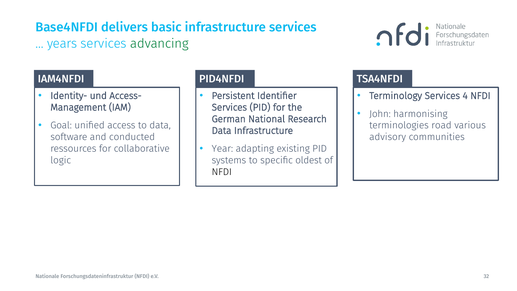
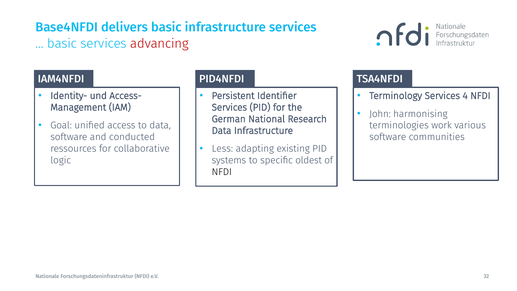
years: years -> basic (62, 43)
advancing colour: green -> red (159, 43)
road: road -> work (442, 125)
advisory: advisory -> software (388, 137)
Year: Year -> Less (222, 149)
